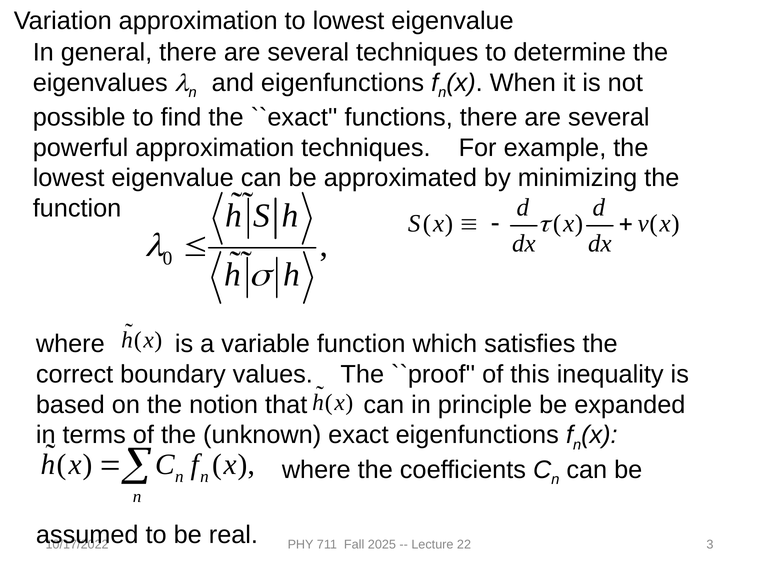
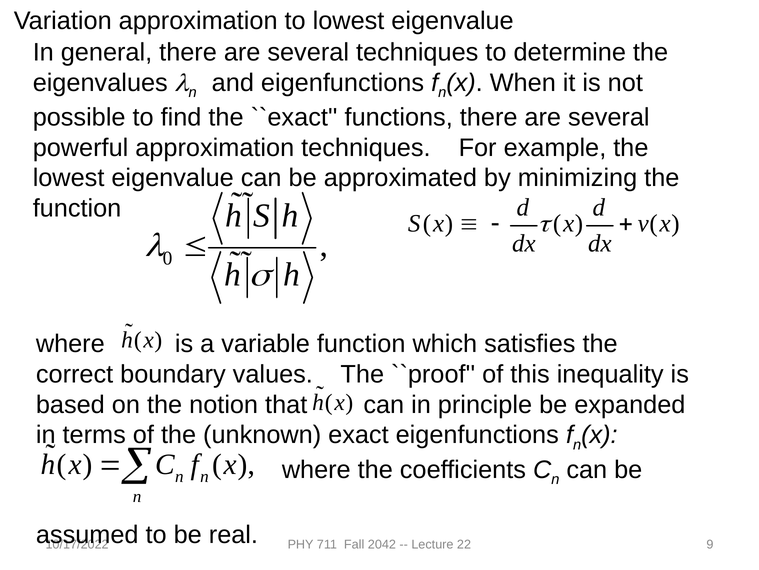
2025: 2025 -> 2042 (382, 544)
3: 3 -> 9 (710, 544)
